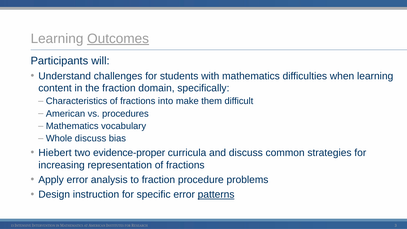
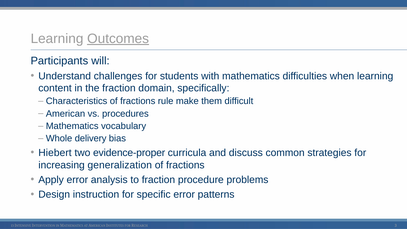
into: into -> rule (166, 101)
Whole discuss: discuss -> delivery (91, 139)
representation: representation -> generalization (120, 165)
patterns underline: present -> none (216, 195)
